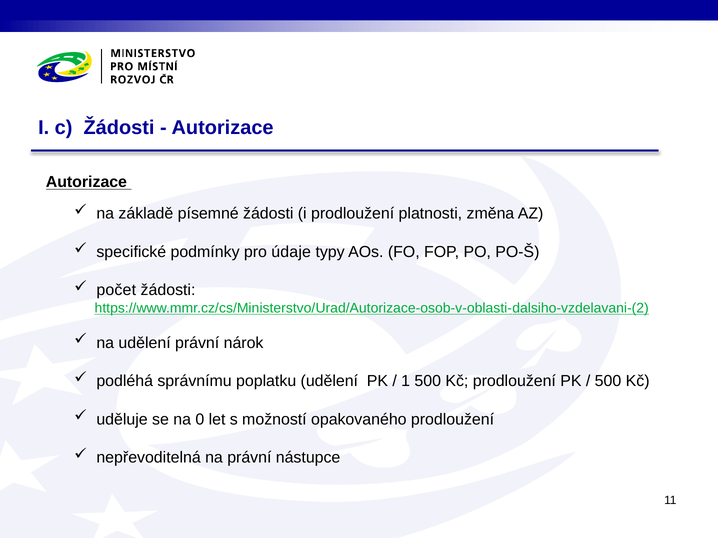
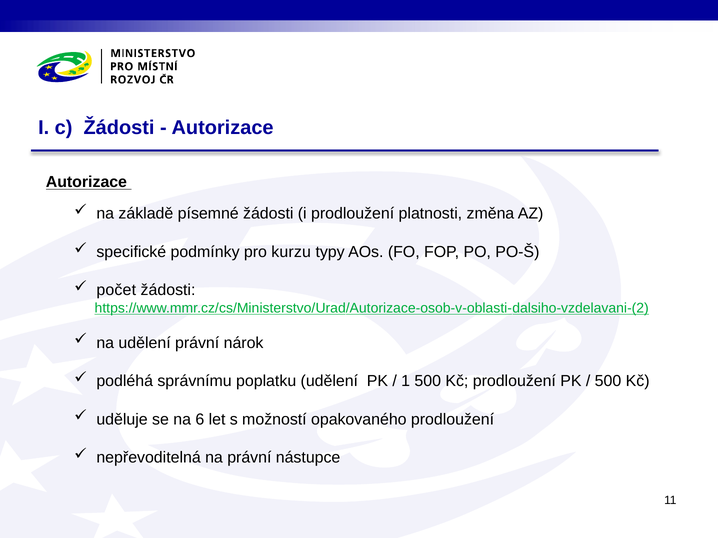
údaje: údaje -> kurzu (291, 252)
0: 0 -> 6 (200, 420)
